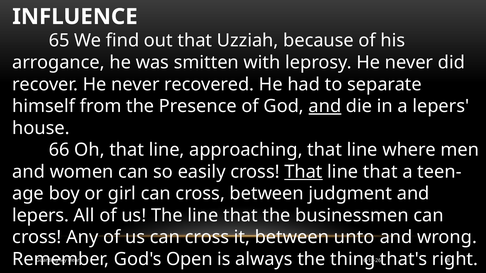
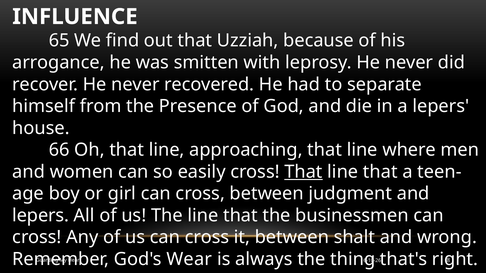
and underline: present -> none (325, 106)
unto: unto -> shalt (354, 238)
Open: Open -> Wear (189, 259)
